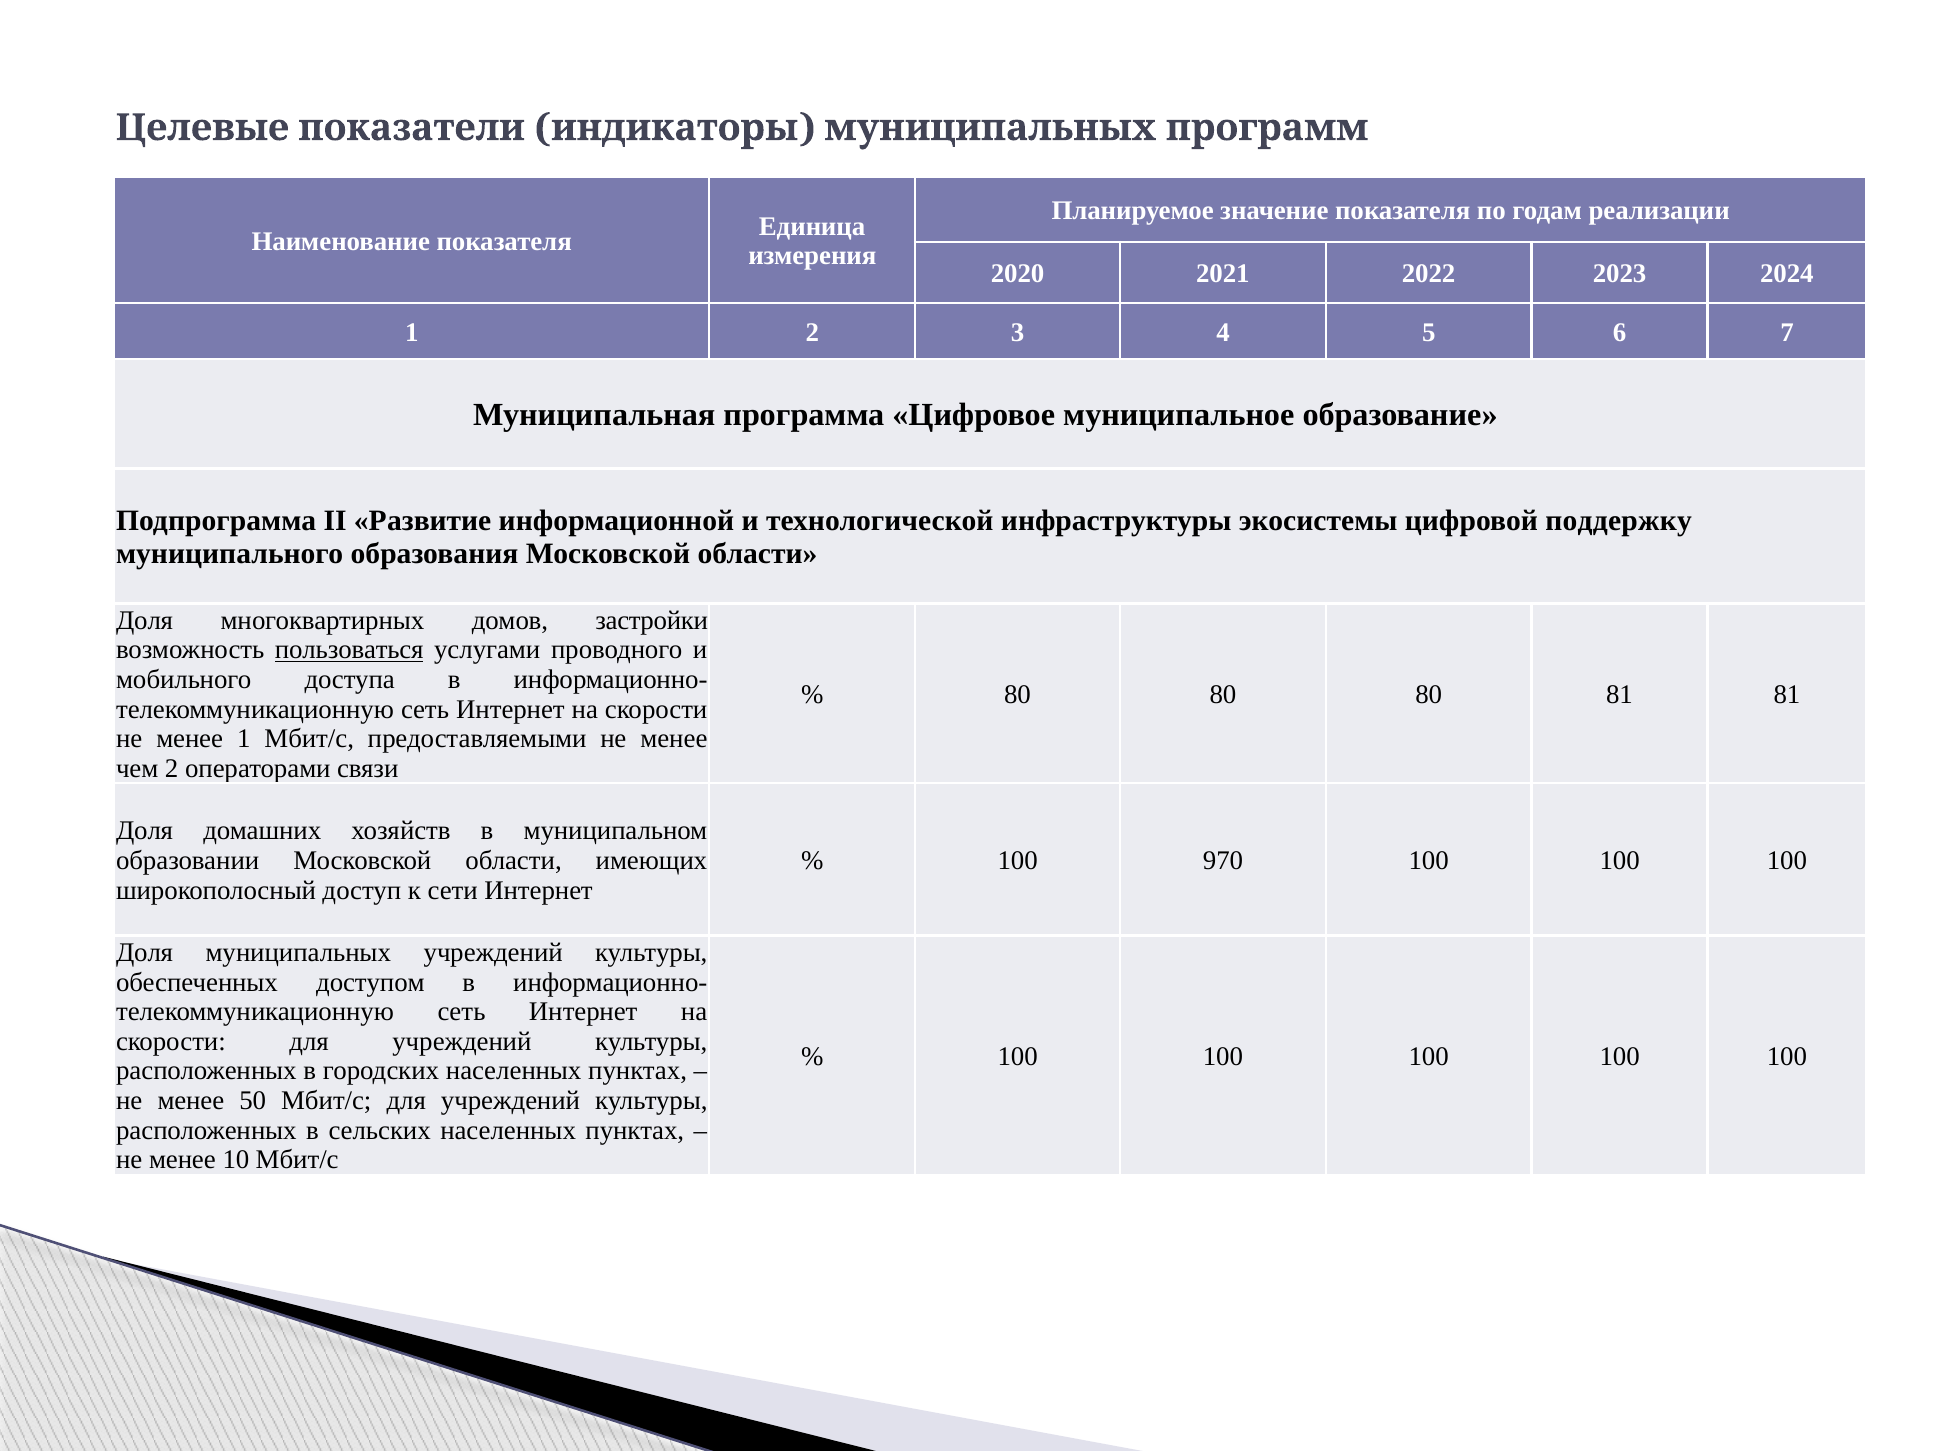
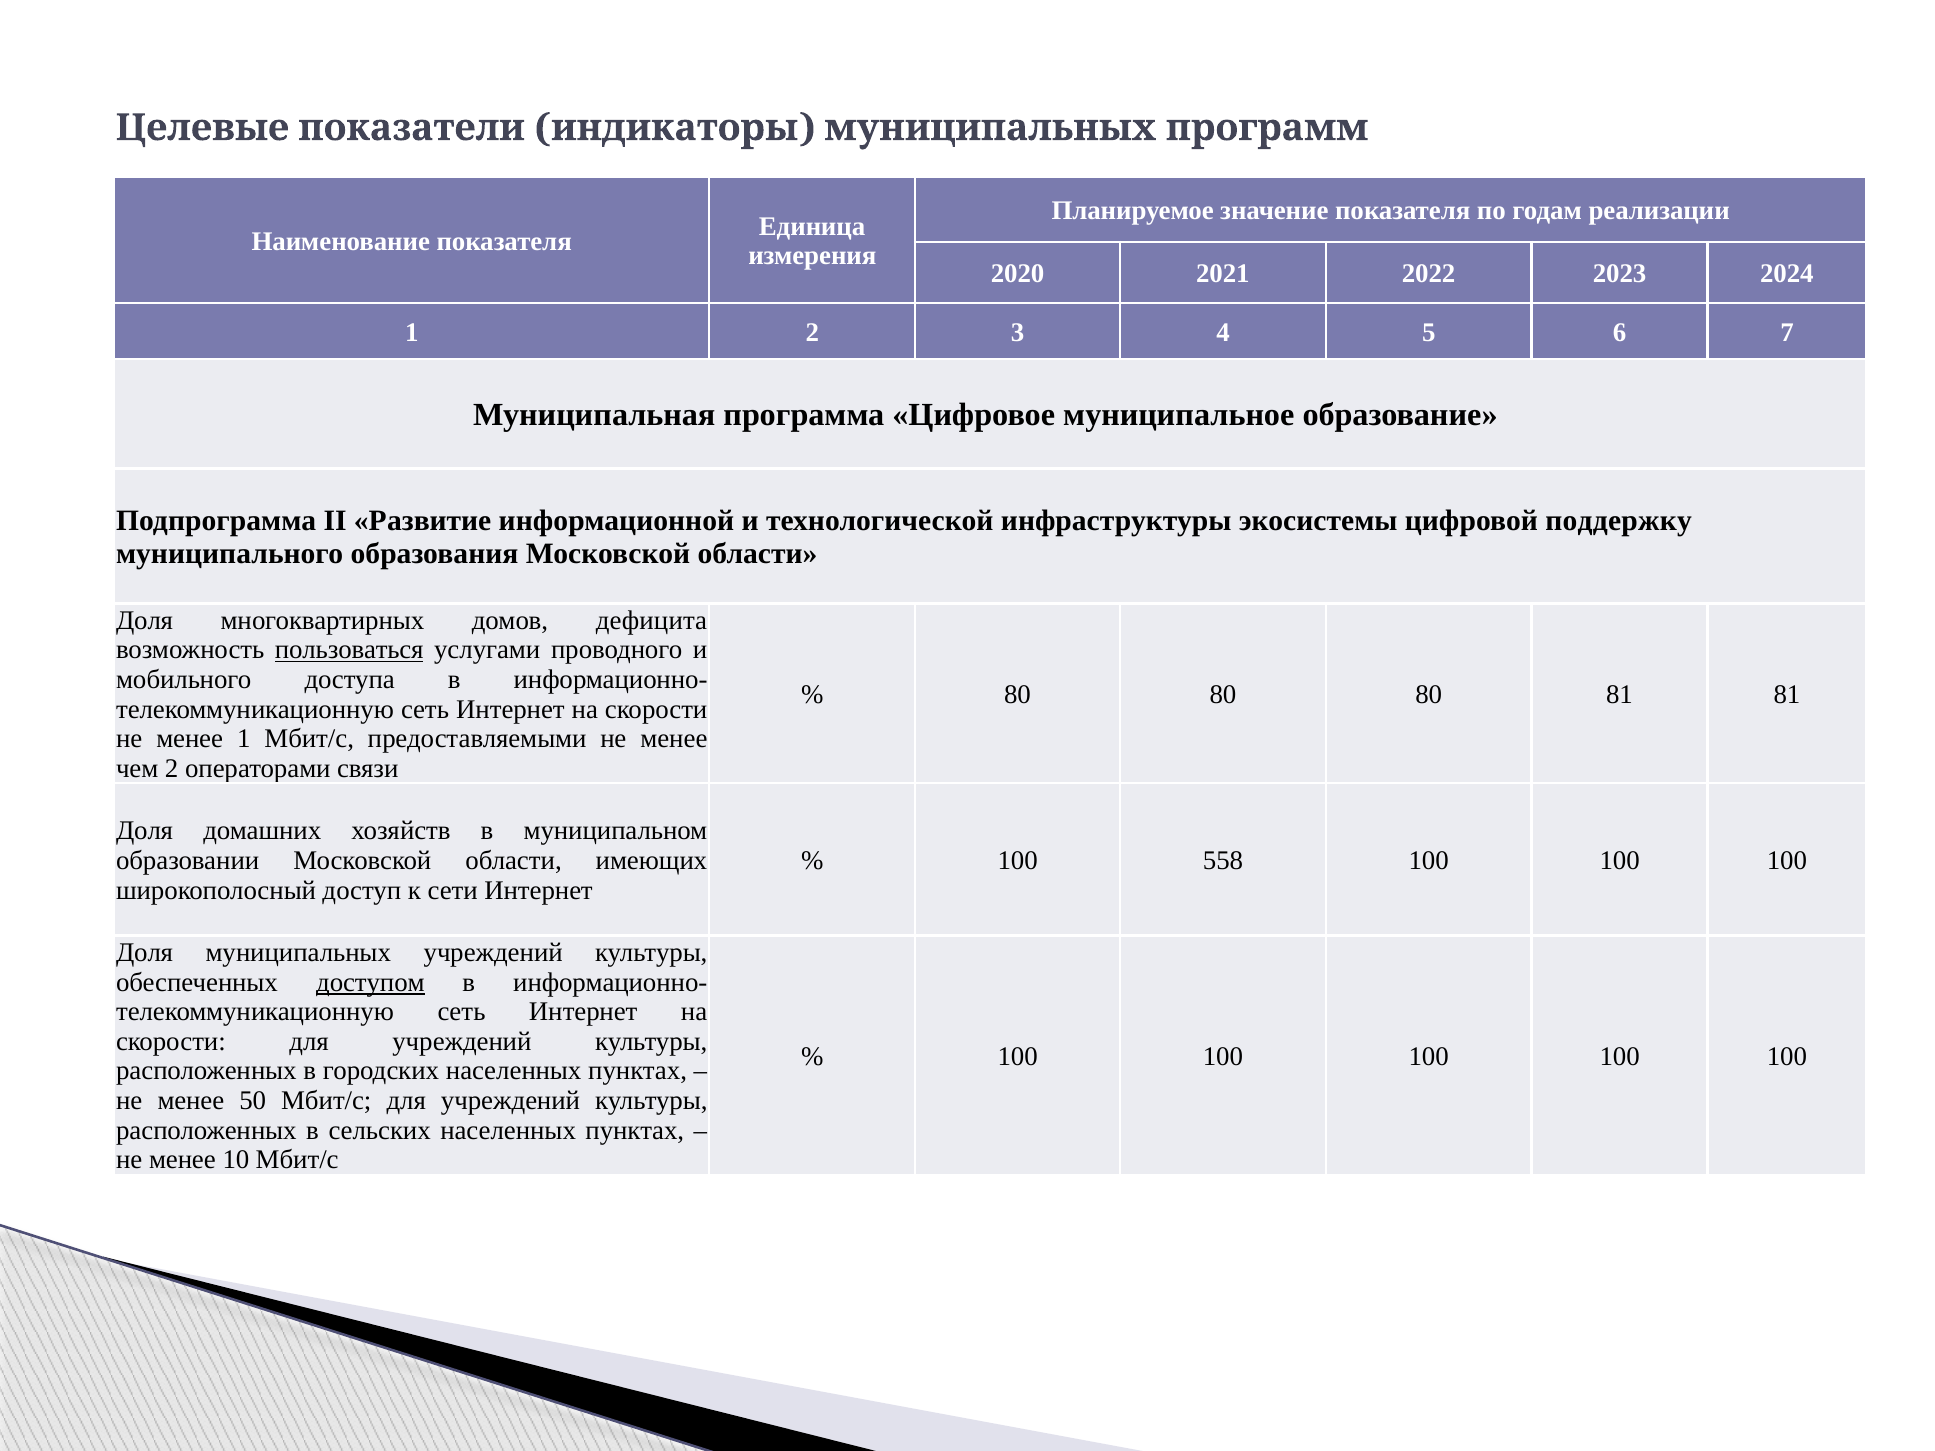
застройки: застройки -> дефицита (651, 620)
970: 970 -> 558 (1223, 861)
доступом underline: none -> present (370, 982)
